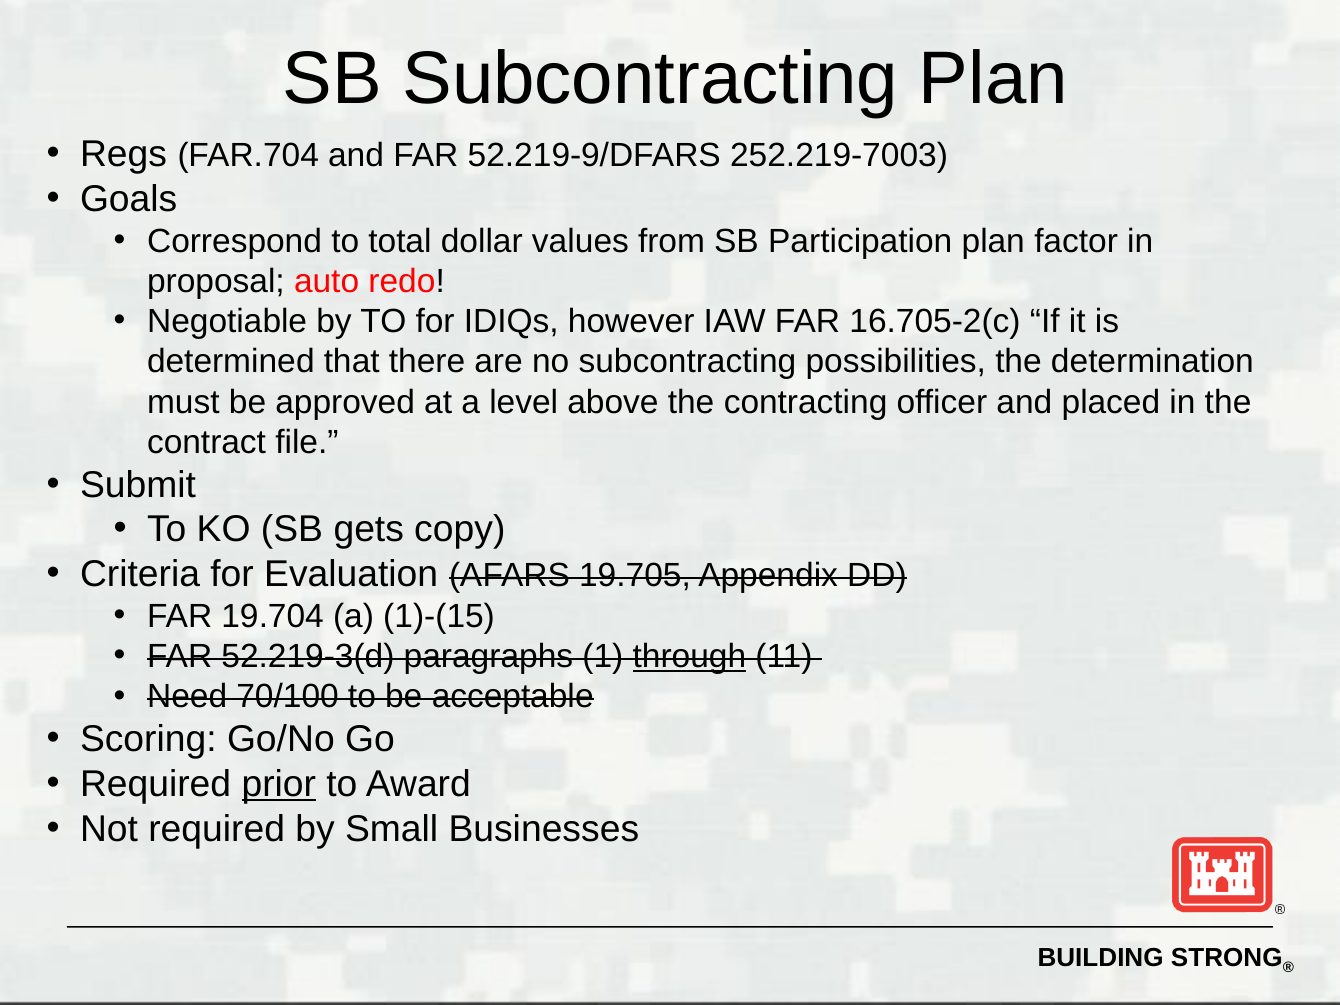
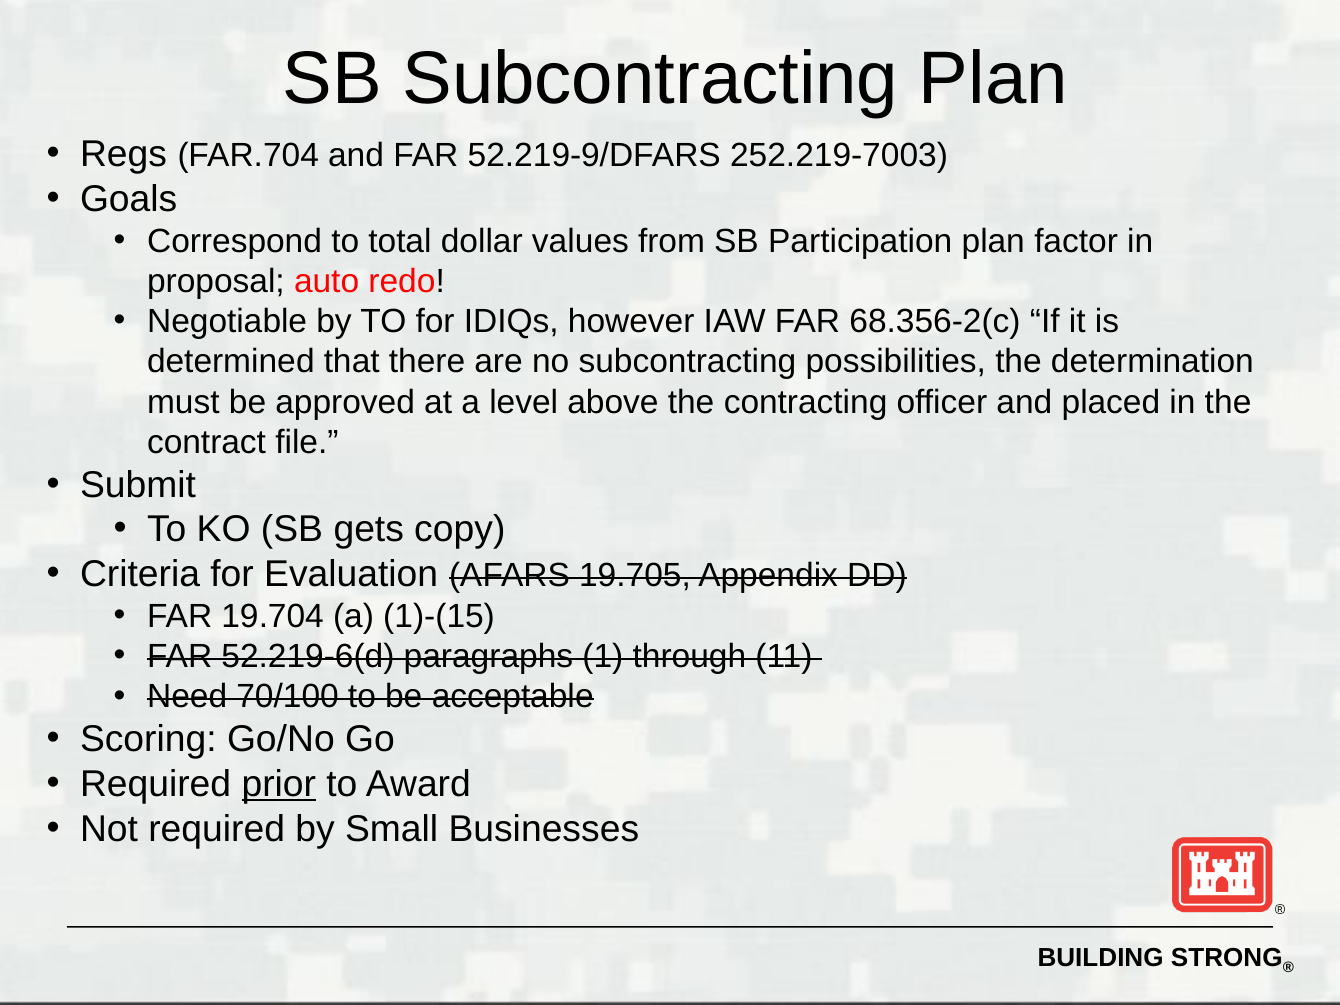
16.705-2(c: 16.705-2(c -> 68.356-2(c (935, 322)
52.219-3(d: 52.219-3(d -> 52.219-6(d (308, 657)
through underline: present -> none (689, 657)
